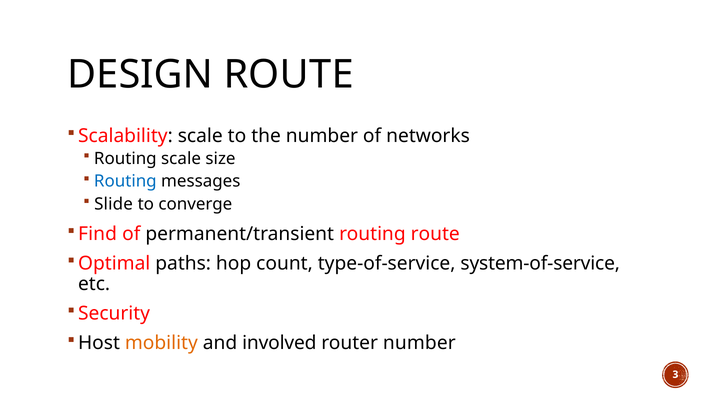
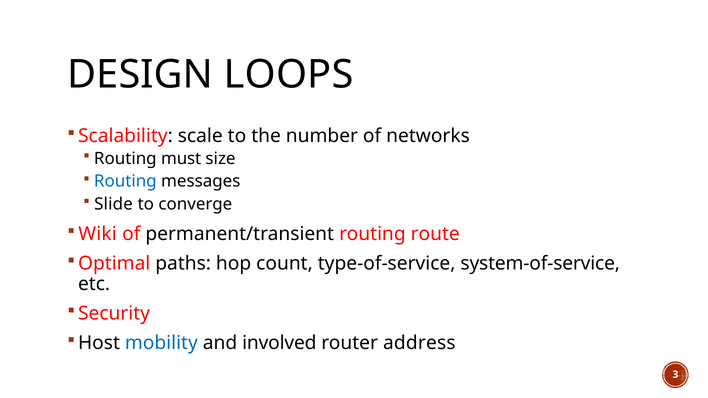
DESIGN ROUTE: ROUTE -> LOOPS (289, 75)
Routing scale: scale -> must (181, 159)
Find: Find -> Wiki (98, 234)
mobility colour: orange -> blue (161, 343)
router number: number -> address (419, 343)
